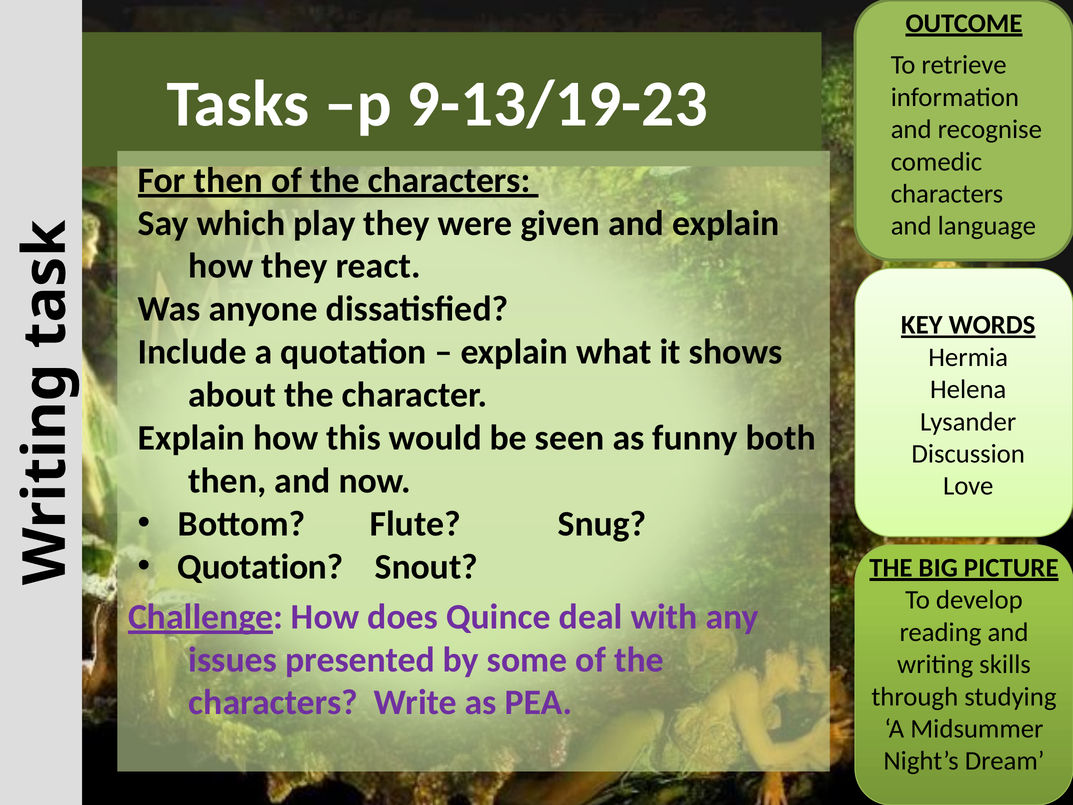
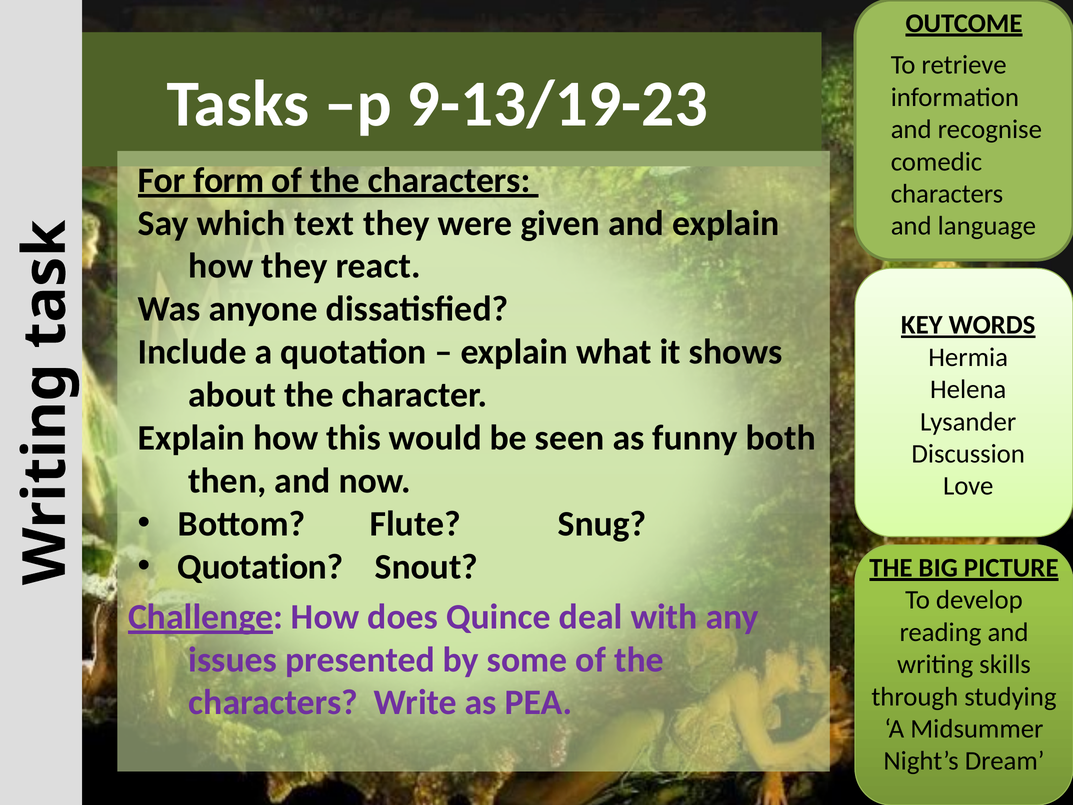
For then: then -> form (229, 180)
play: play -> text (324, 223)
